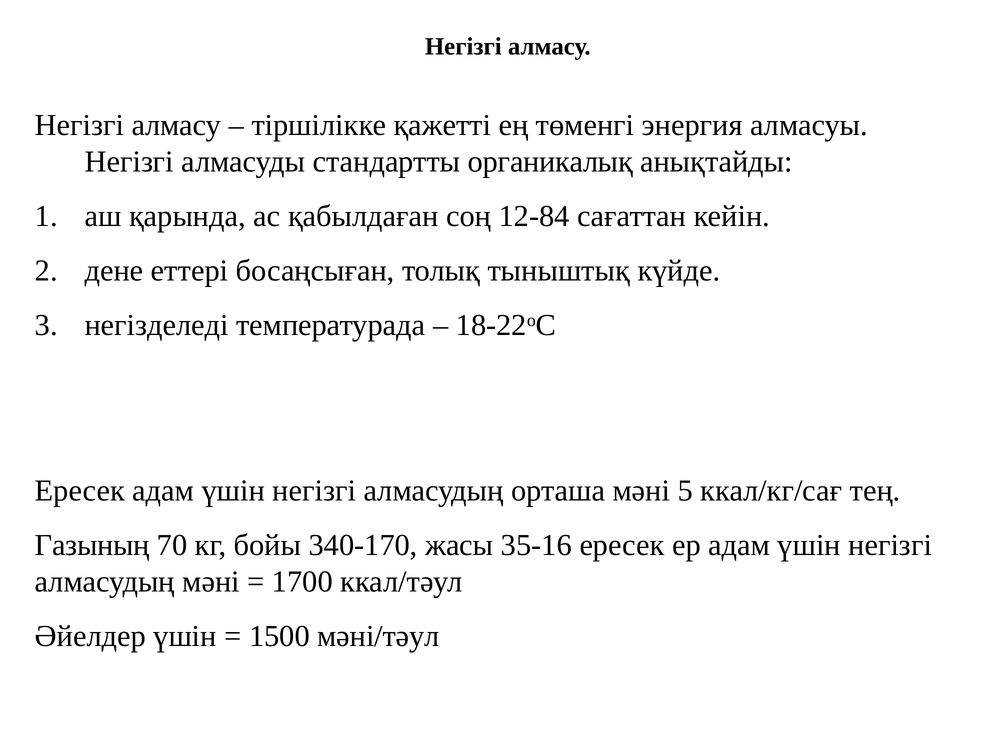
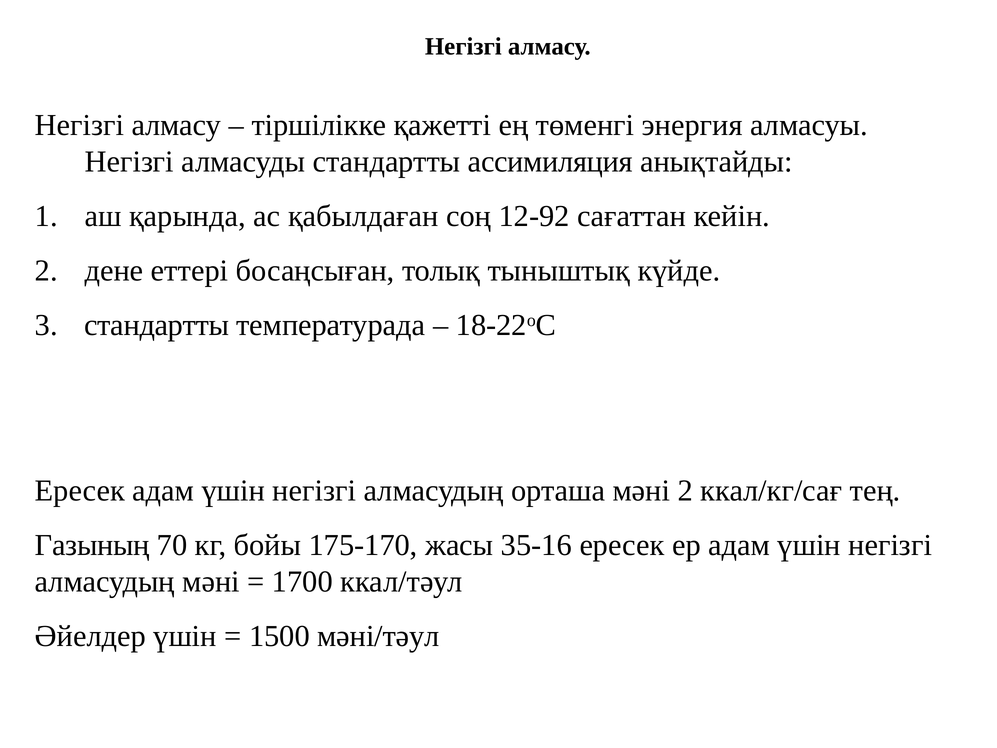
органикалық: органикалық -> ассимиляция (550, 162)
12-84: 12-84 -> 12-92 (534, 216)
негізделеді: негізделеді -> стандартты (157, 325)
мәні 5: 5 -> 2 (685, 491)
340-170: 340-170 -> 175-170 (363, 545)
